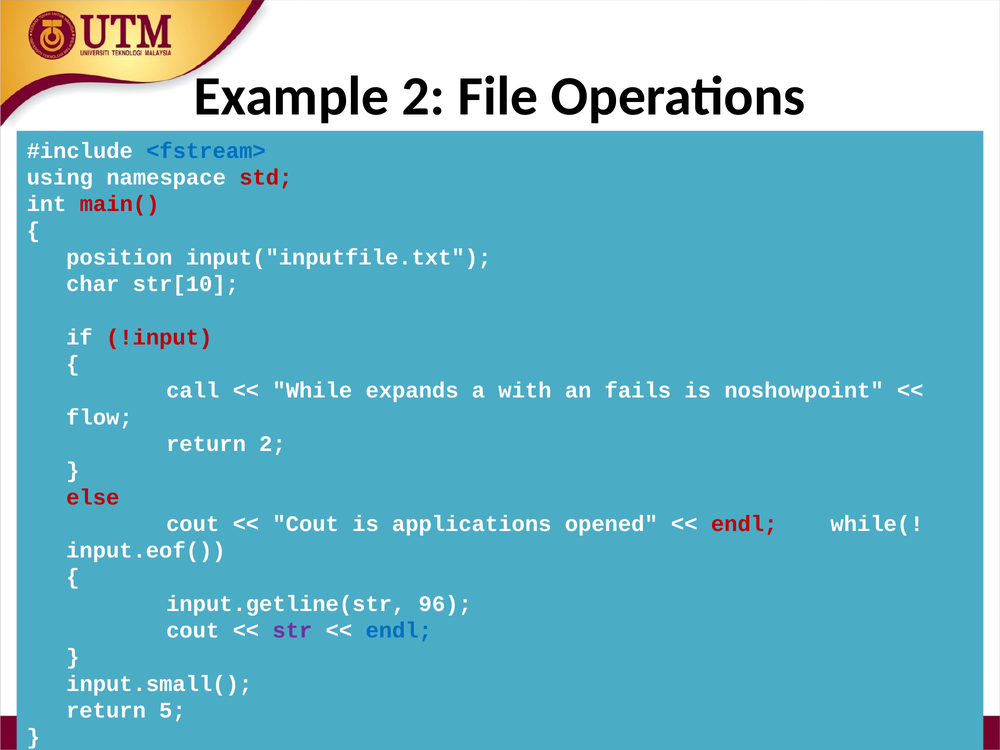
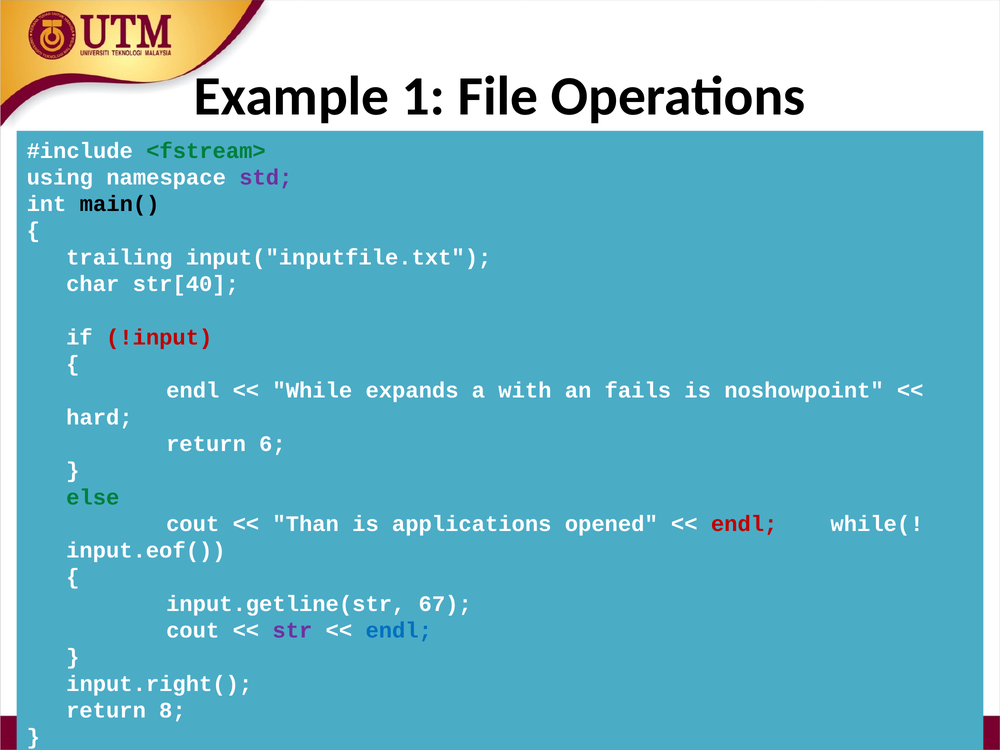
Example 2: 2 -> 1 (424, 96)
<fstream> colour: blue -> green (206, 151)
std colour: red -> purple (266, 177)
main( colour: red -> black (120, 204)
position: position -> trailing (119, 257)
str[10: str[10 -> str[40 (186, 284)
call: call -> endl (193, 391)
flow: flow -> hard (99, 417)
return 2: 2 -> 6 (272, 444)
else colour: red -> green (93, 497)
Cout: Cout -> Than (306, 524)
96: 96 -> 67 (445, 604)
input.small(: input.small( -> input.right( (159, 684)
5: 5 -> 8 (172, 710)
